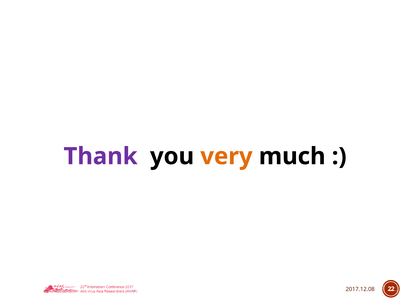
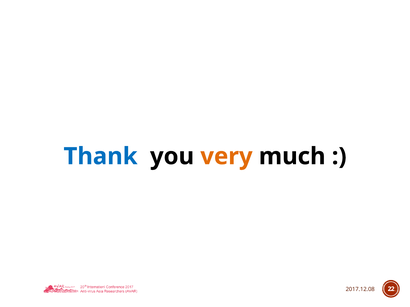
Thank colour: purple -> blue (101, 157)
